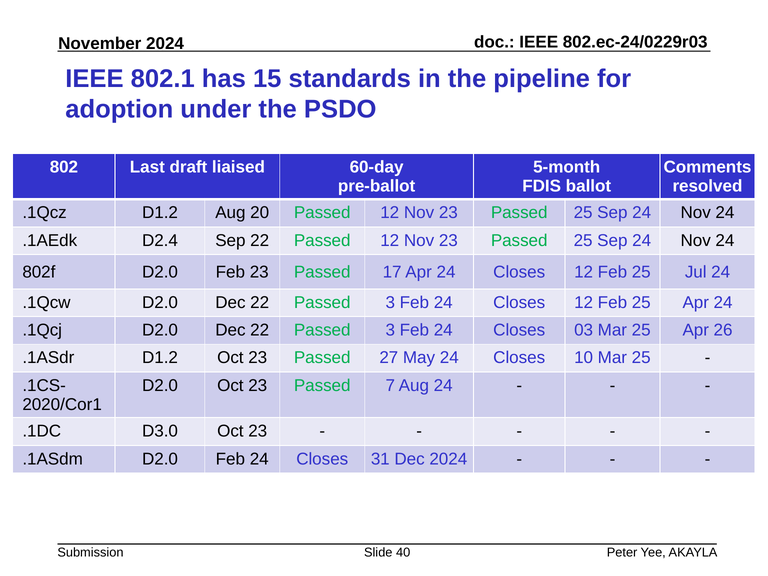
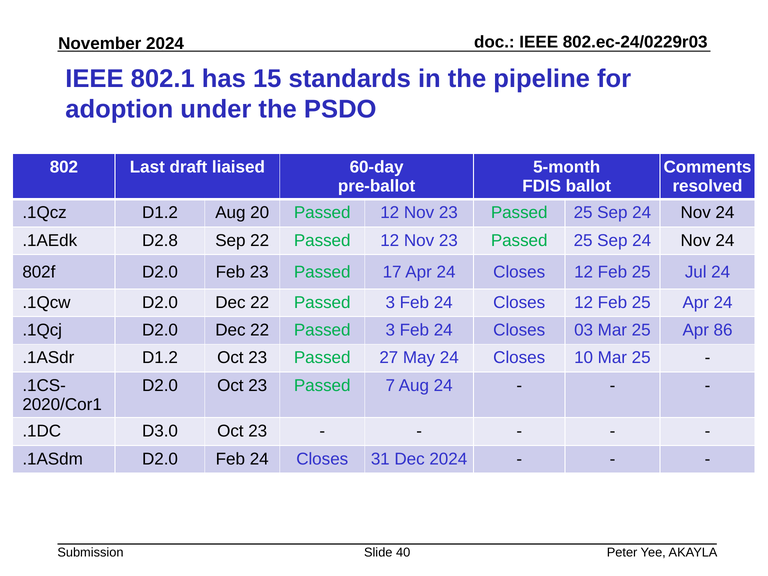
D2.4: D2.4 -> D2.8 (160, 241)
26: 26 -> 86 (723, 330)
